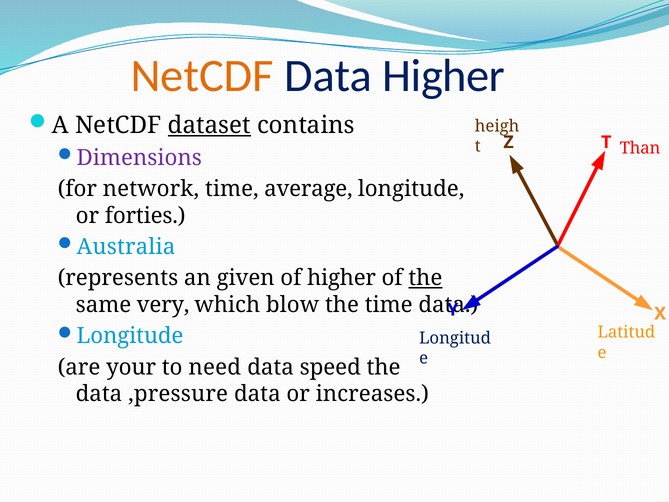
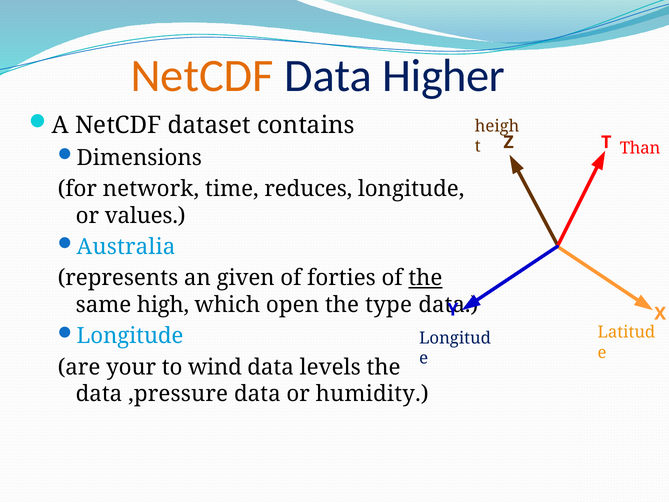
dataset underline: present -> none (209, 125)
Dimensions colour: purple -> black (139, 158)
average: average -> reduces (308, 189)
forties: forties -> values (145, 216)
of higher: higher -> forties (341, 278)
very: very -> high (163, 305)
blow: blow -> open (293, 305)
the time: time -> type (389, 305)
need: need -> wind (215, 367)
speed: speed -> levels (330, 367)
increases: increases -> humidity (372, 394)
